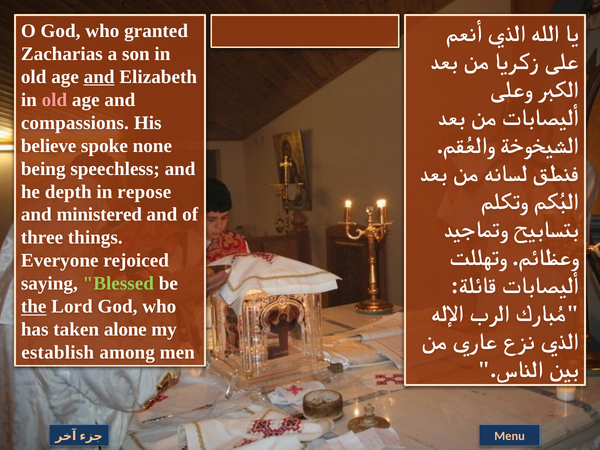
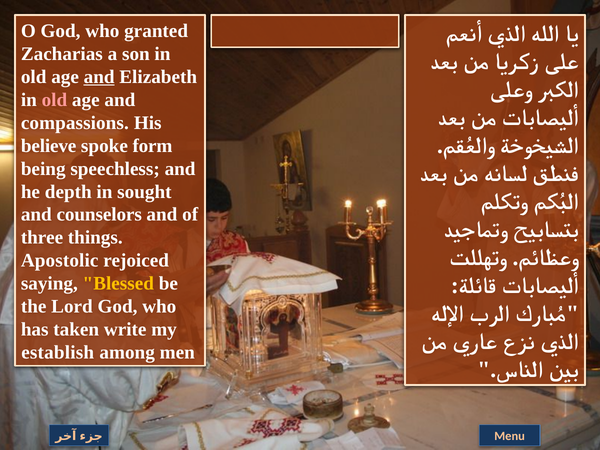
none: none -> form (152, 146)
repose: repose -> sought (144, 192)
ministered: ministered -> counselors (99, 215)
Everyone: Everyone -> Apostolic (60, 261)
Blessed colour: light green -> yellow (118, 284)
the underline: present -> none (34, 307)
alone: alone -> write (125, 330)
